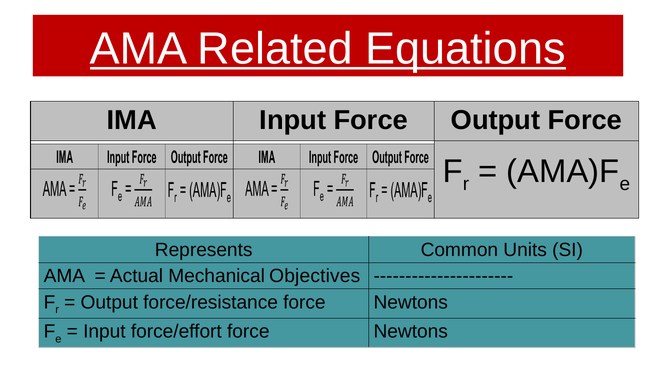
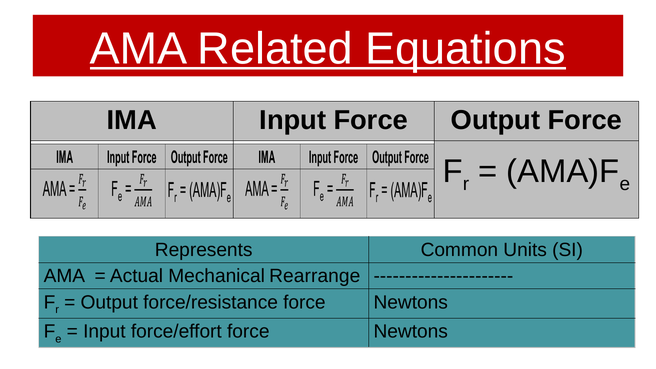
Objectives: Objectives -> Rearrange (315, 276)
